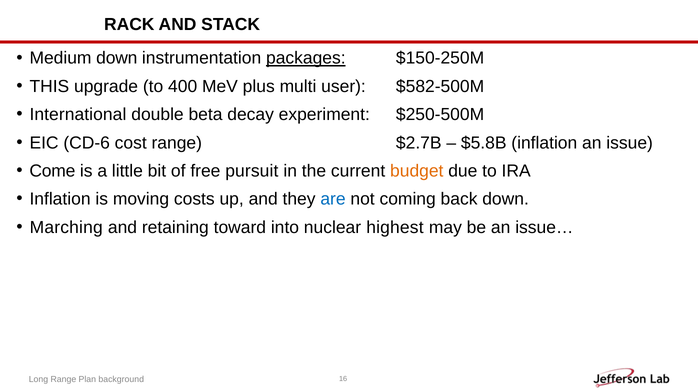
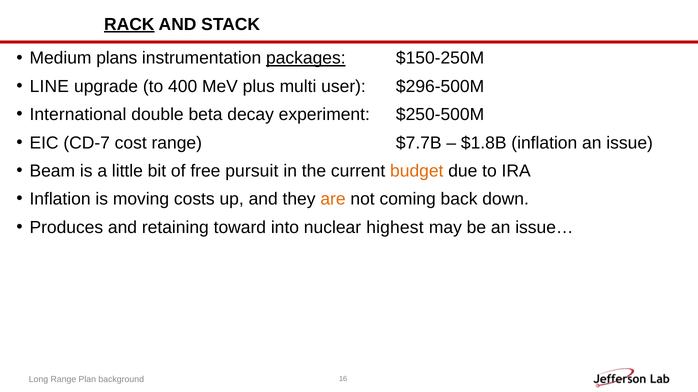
RACK underline: none -> present (129, 24)
Medium down: down -> plans (117, 58)
THIS: THIS -> LINE (49, 87)
$582-500M: $582-500M -> $296-500M (440, 87)
CD-6: CD-6 -> CD-7 (87, 143)
$2.7B: $2.7B -> $7.7B (419, 143)
$5.8B: $5.8B -> $1.8B (484, 143)
Come: Come -> Beam (52, 171)
are colour: blue -> orange (333, 199)
Marching: Marching -> Produces (66, 228)
